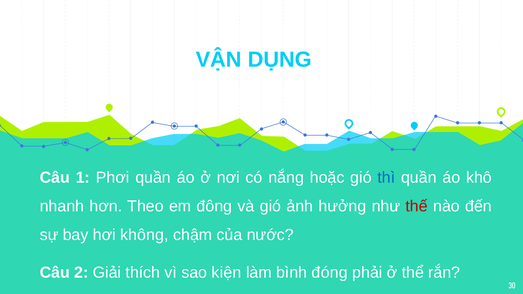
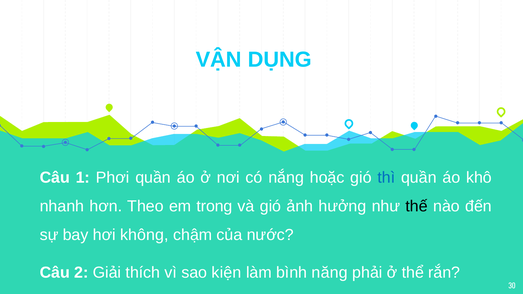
đông: đông -> trong (214, 206)
thế colour: red -> black (417, 206)
đóng: đóng -> năng (330, 273)
